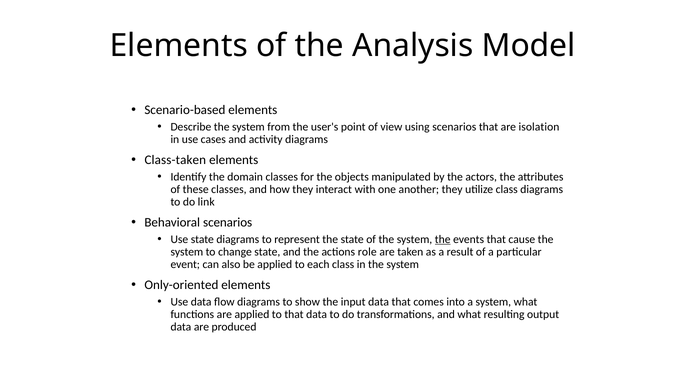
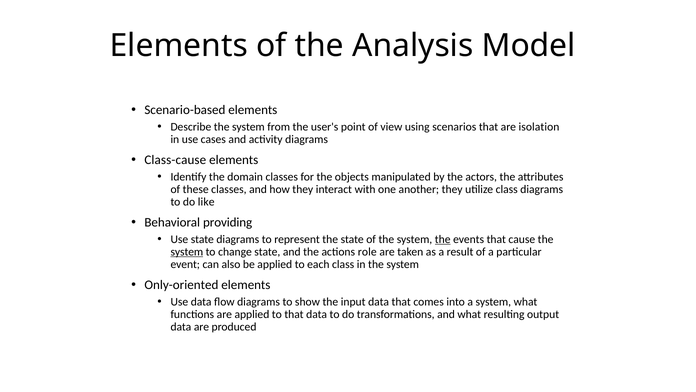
Class-taken: Class-taken -> Class-cause (175, 160)
link: link -> like (206, 202)
Behavioral scenarios: scenarios -> providing (228, 222)
system underline: none -> present (187, 252)
